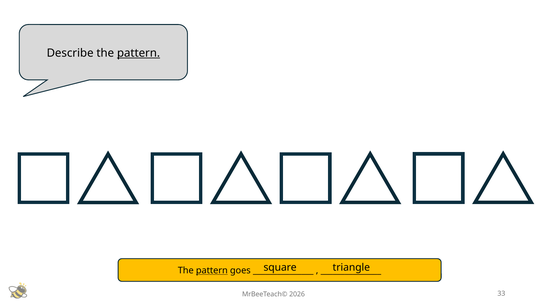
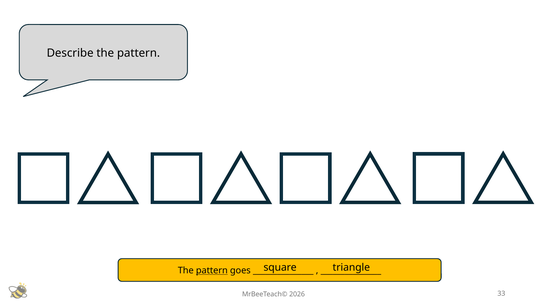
pattern underline: present -> none (139, 53)
